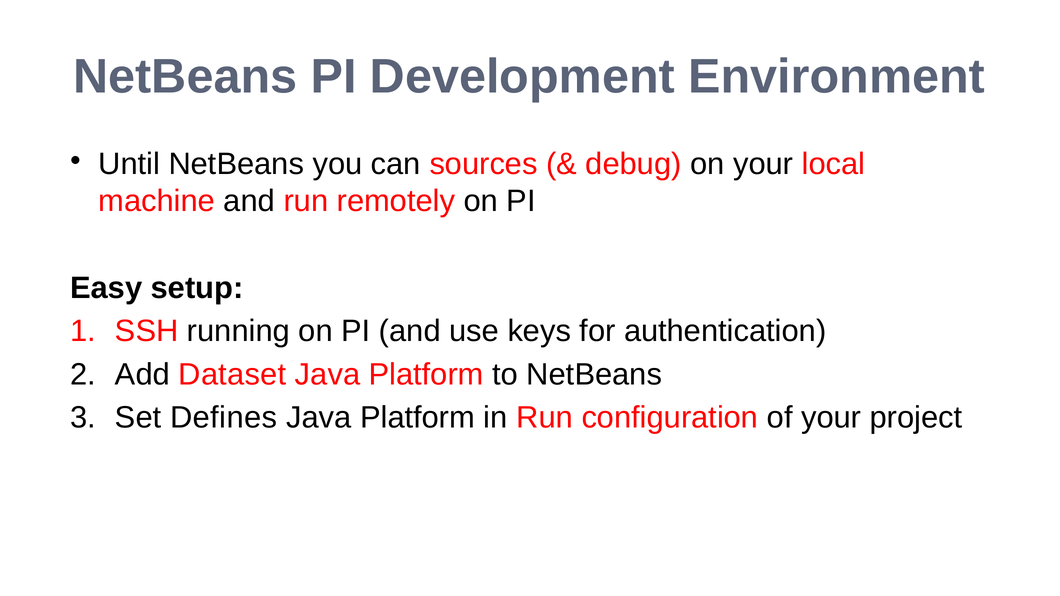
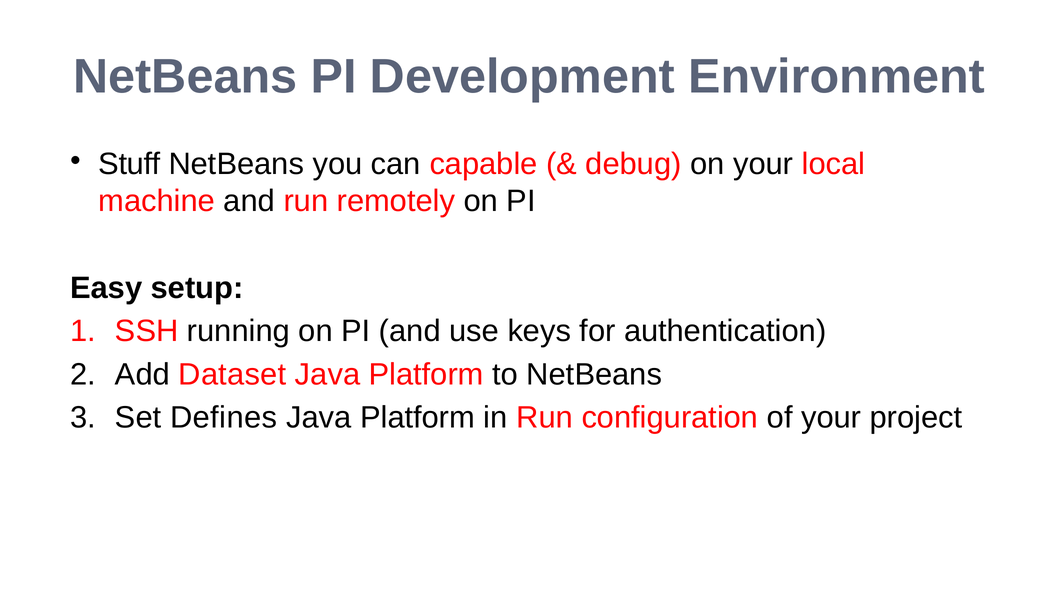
Until: Until -> Stuff (129, 164)
sources: sources -> capable (484, 164)
